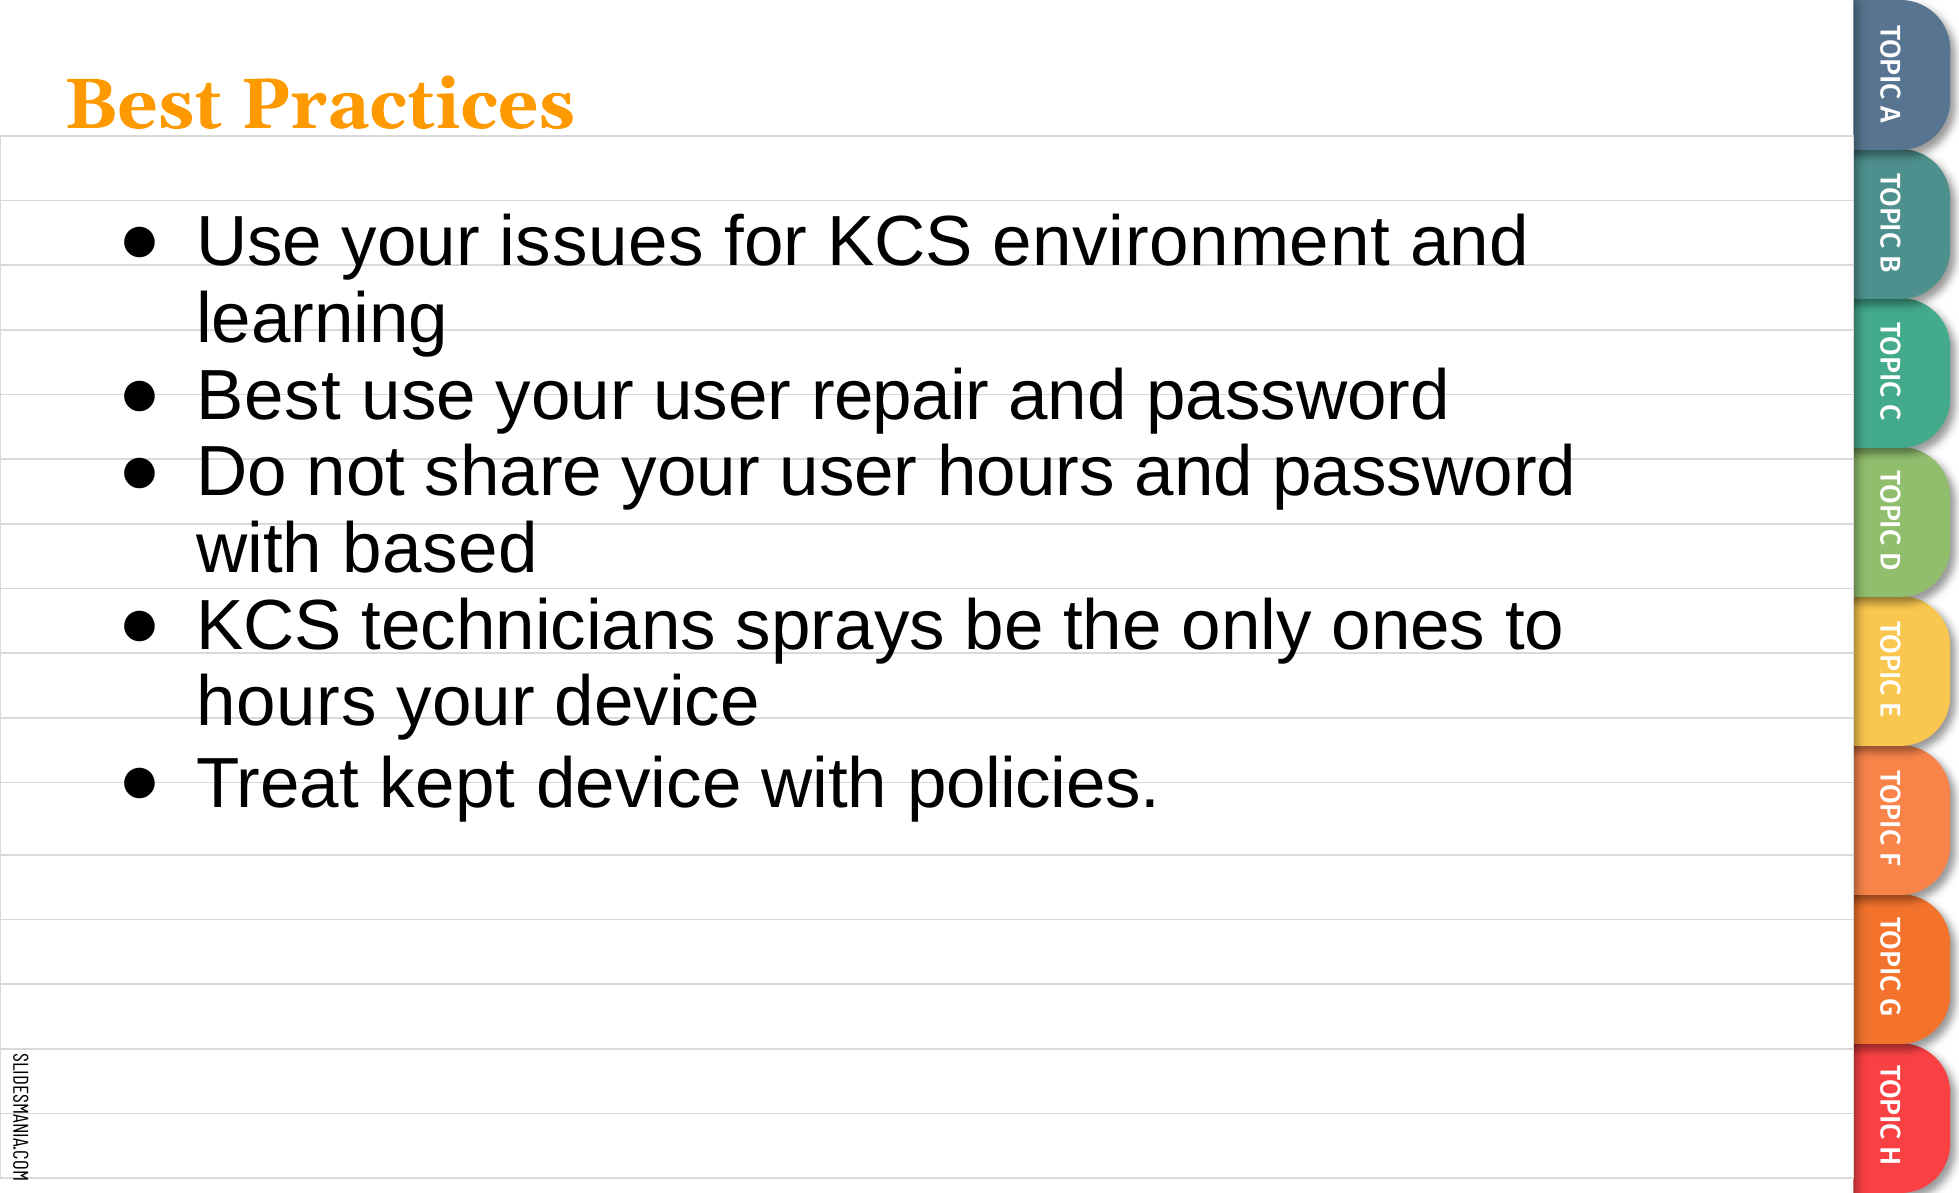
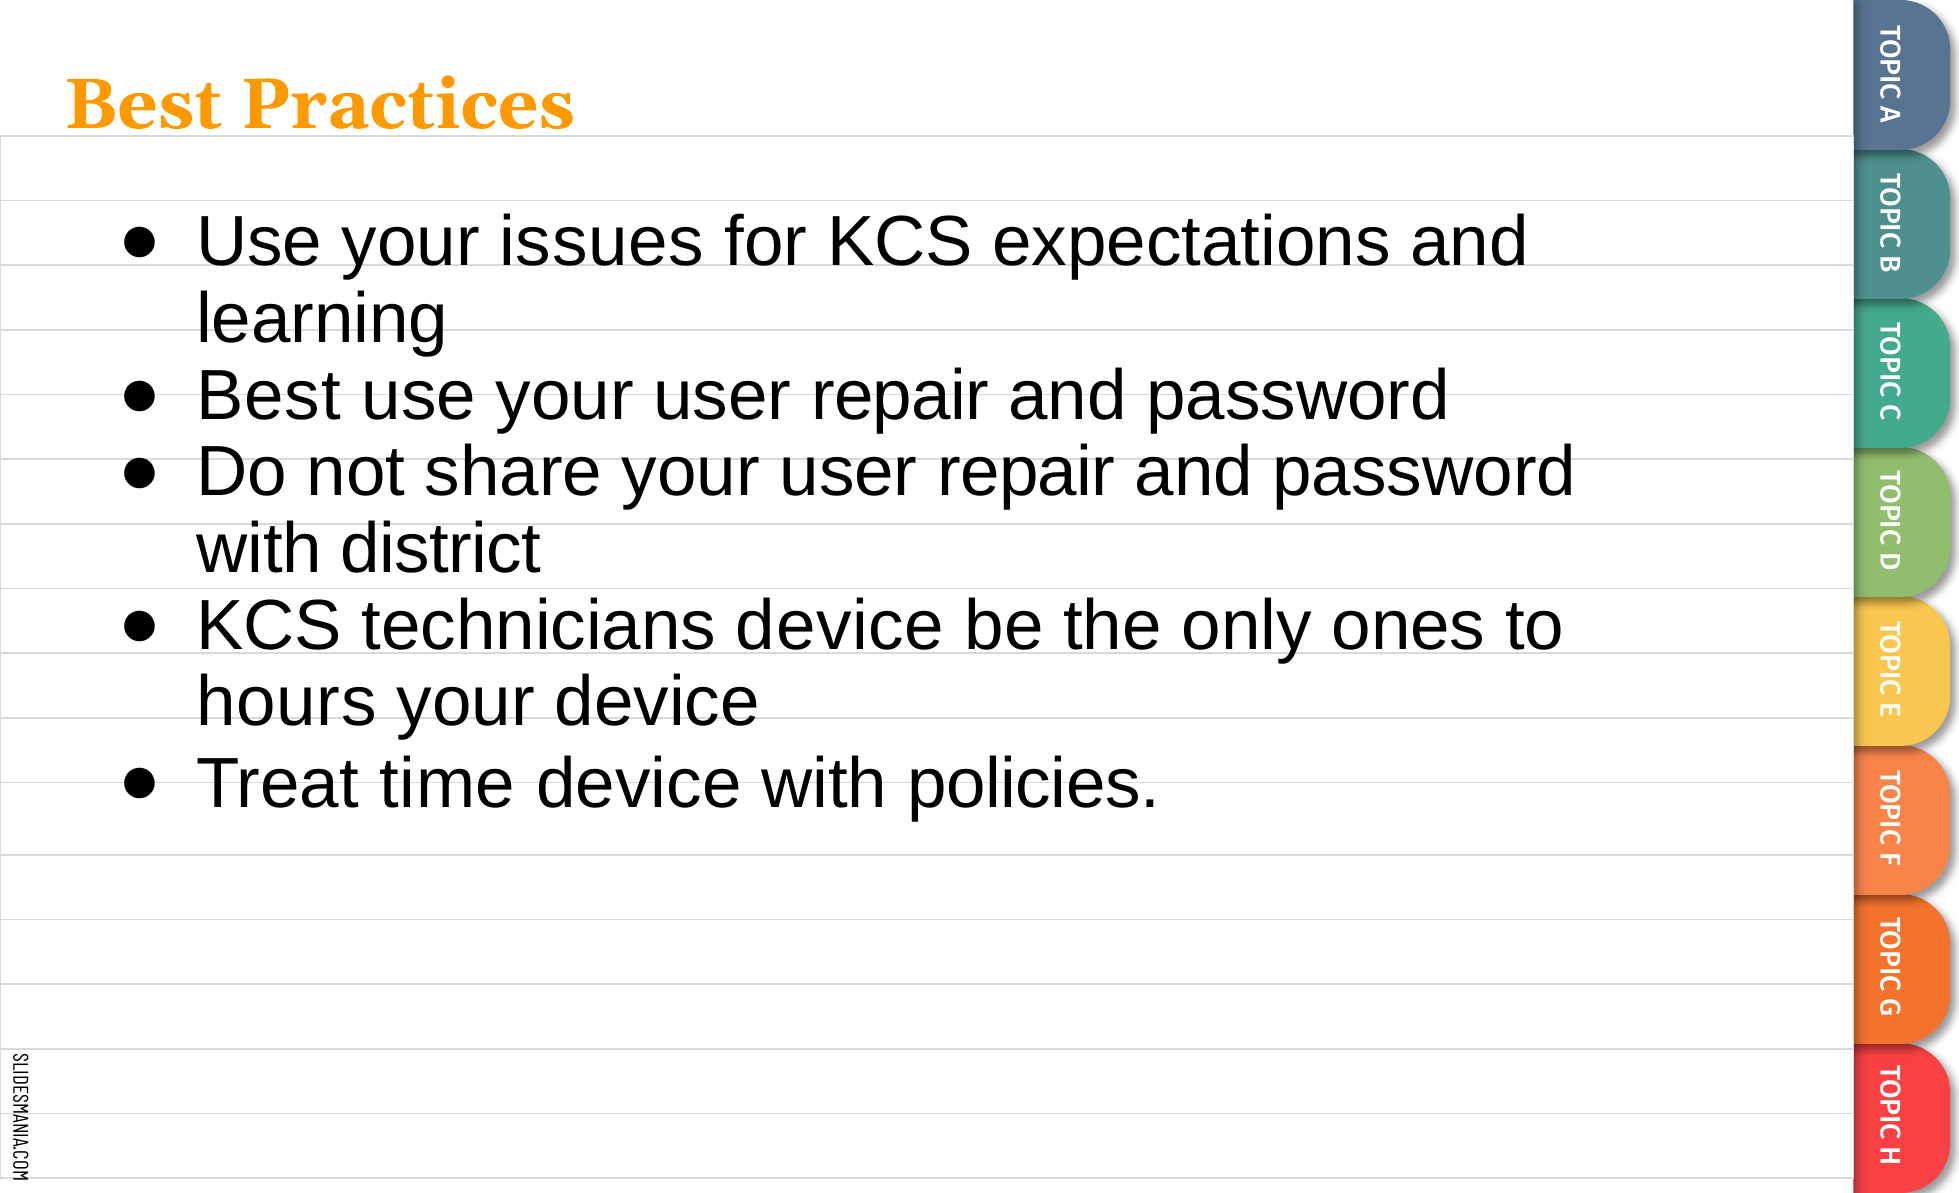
environment: environment -> expectations (1192, 242)
share your user hours: hours -> repair (1026, 472)
based: based -> district (441, 549)
technicians sprays: sprays -> device (840, 625)
kept: kept -> time (447, 784)
